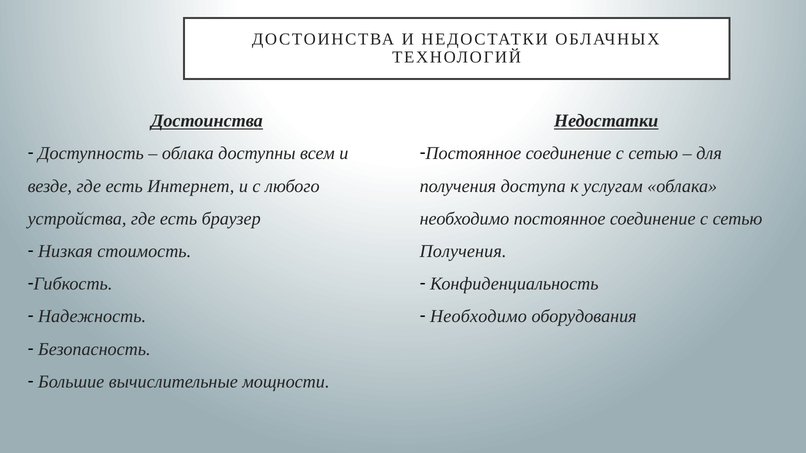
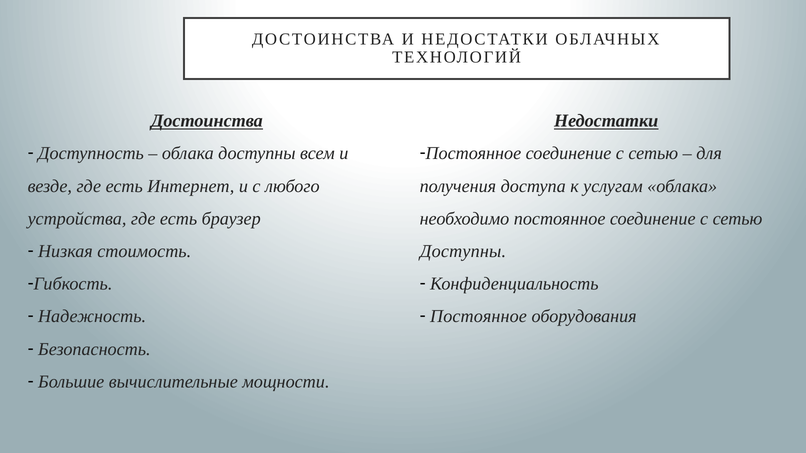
Получения: Получения -> Доступны (463, 251)
Необходимо: Необходимо -> Постоянное (479, 317)
